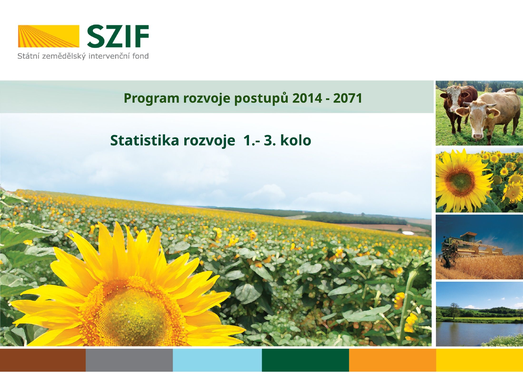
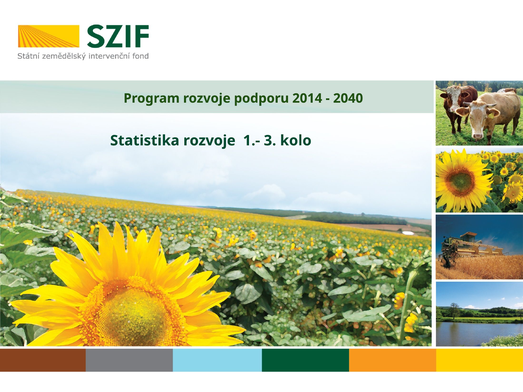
postupů: postupů -> podporu (261, 98)
2071: 2071 -> 2040 (348, 98)
